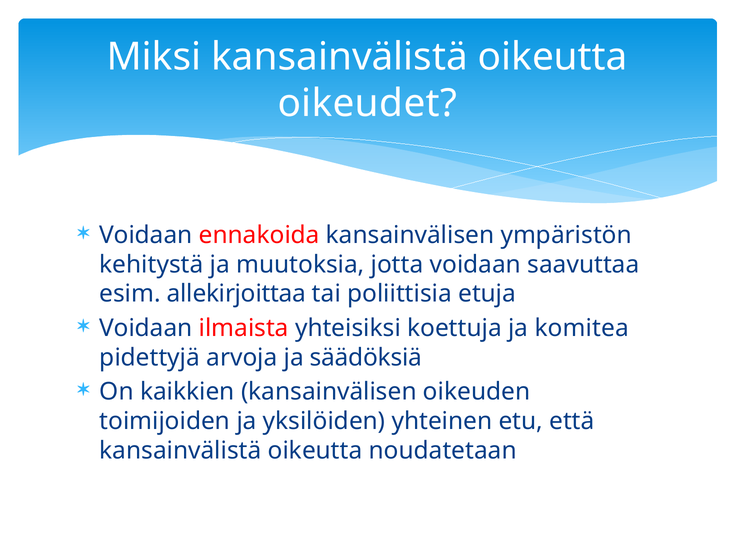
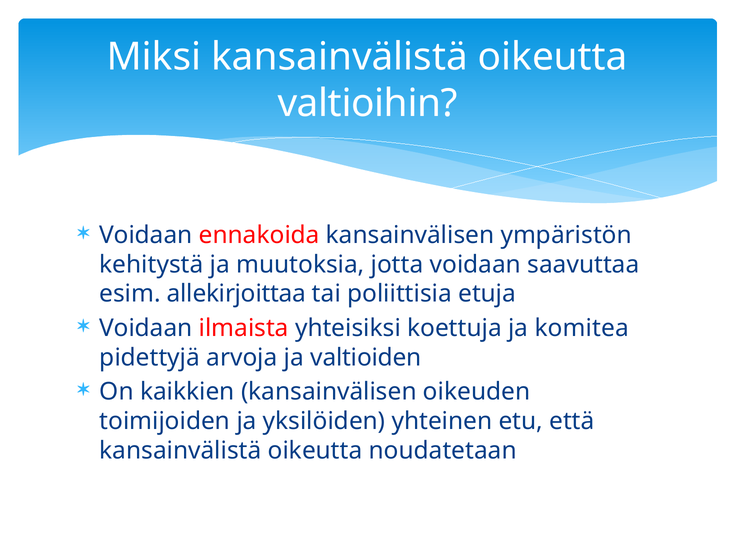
oikeudet: oikeudet -> valtioihin (368, 104)
säädöksiä: säädöksiä -> valtioiden (366, 358)
